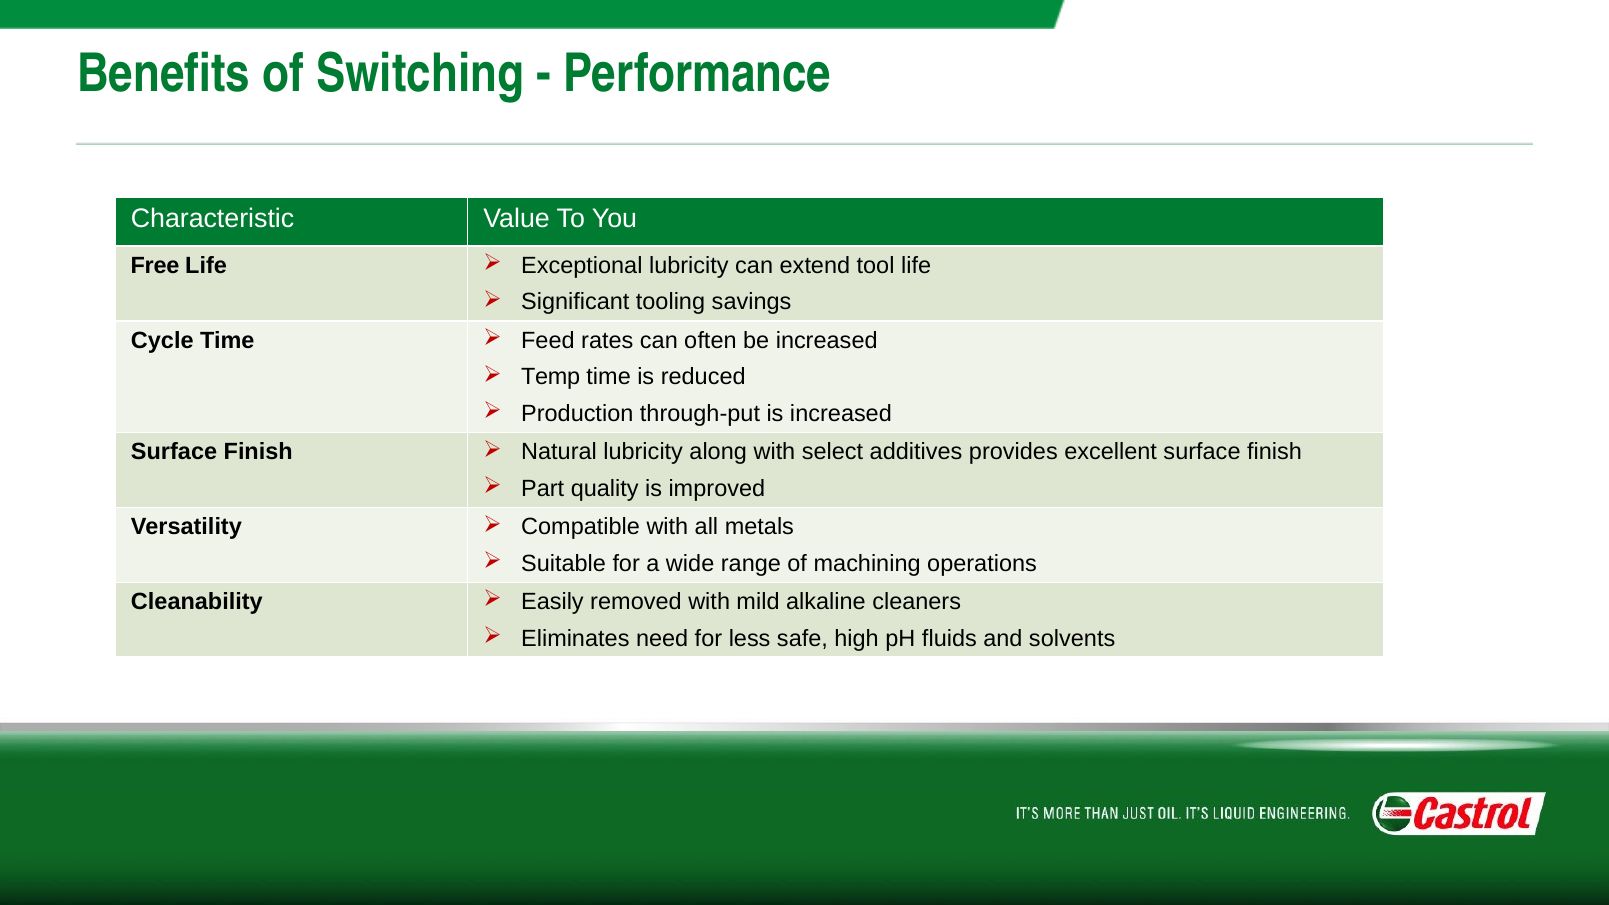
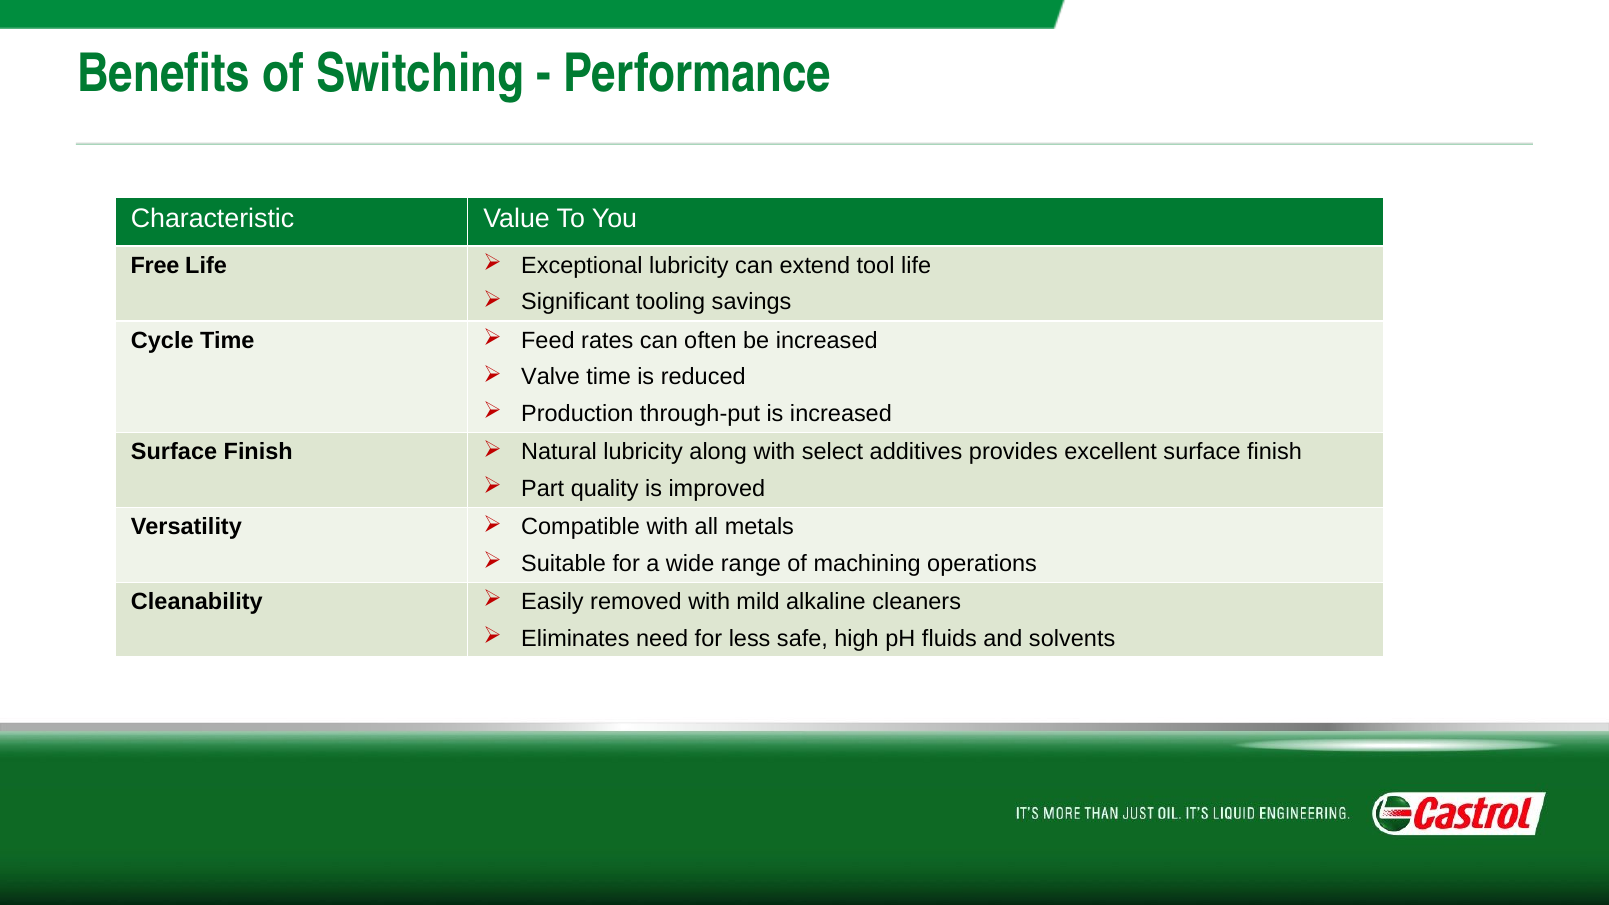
Temp: Temp -> Valve (551, 377)
